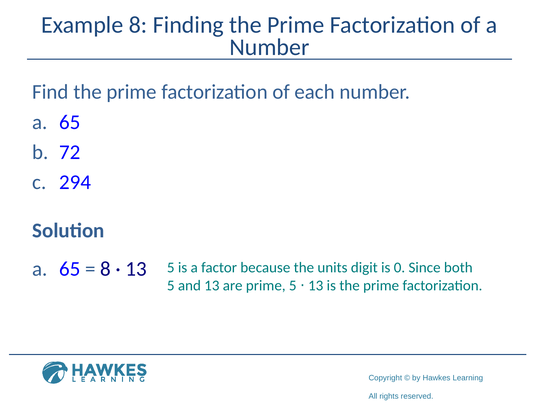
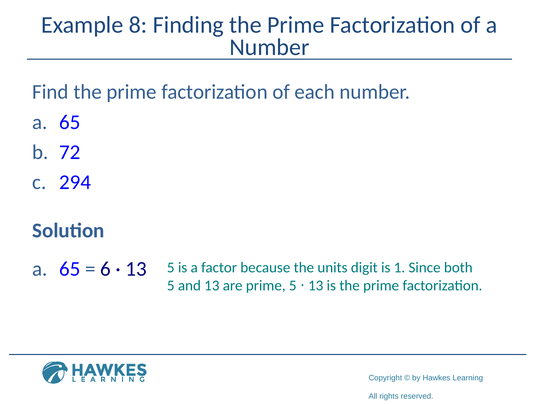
8: 8 -> 6 (105, 269)
0: 0 -> 1 (399, 268)
